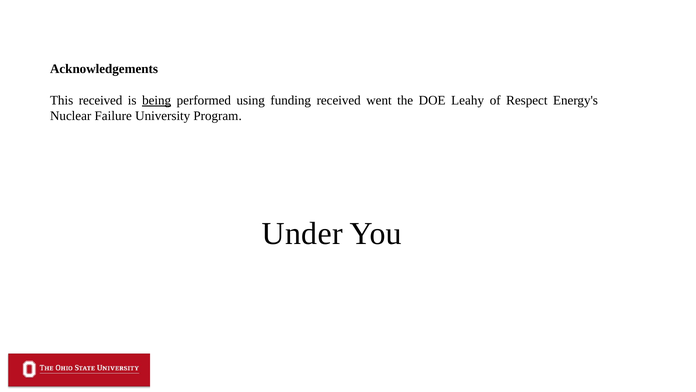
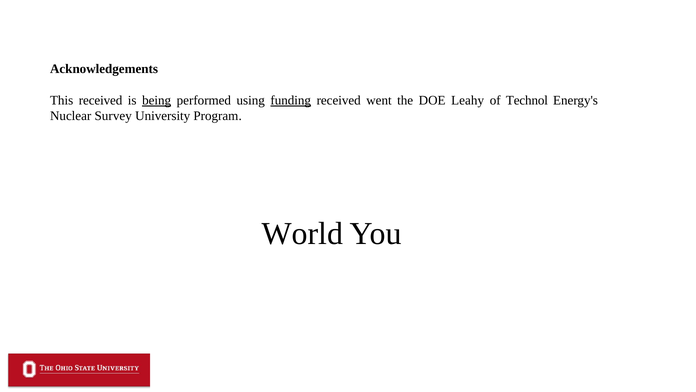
funding underline: none -> present (291, 100)
Respect: Respect -> Technol (527, 100)
Failure: Failure -> Survey (113, 116)
Under: Under -> World (302, 233)
